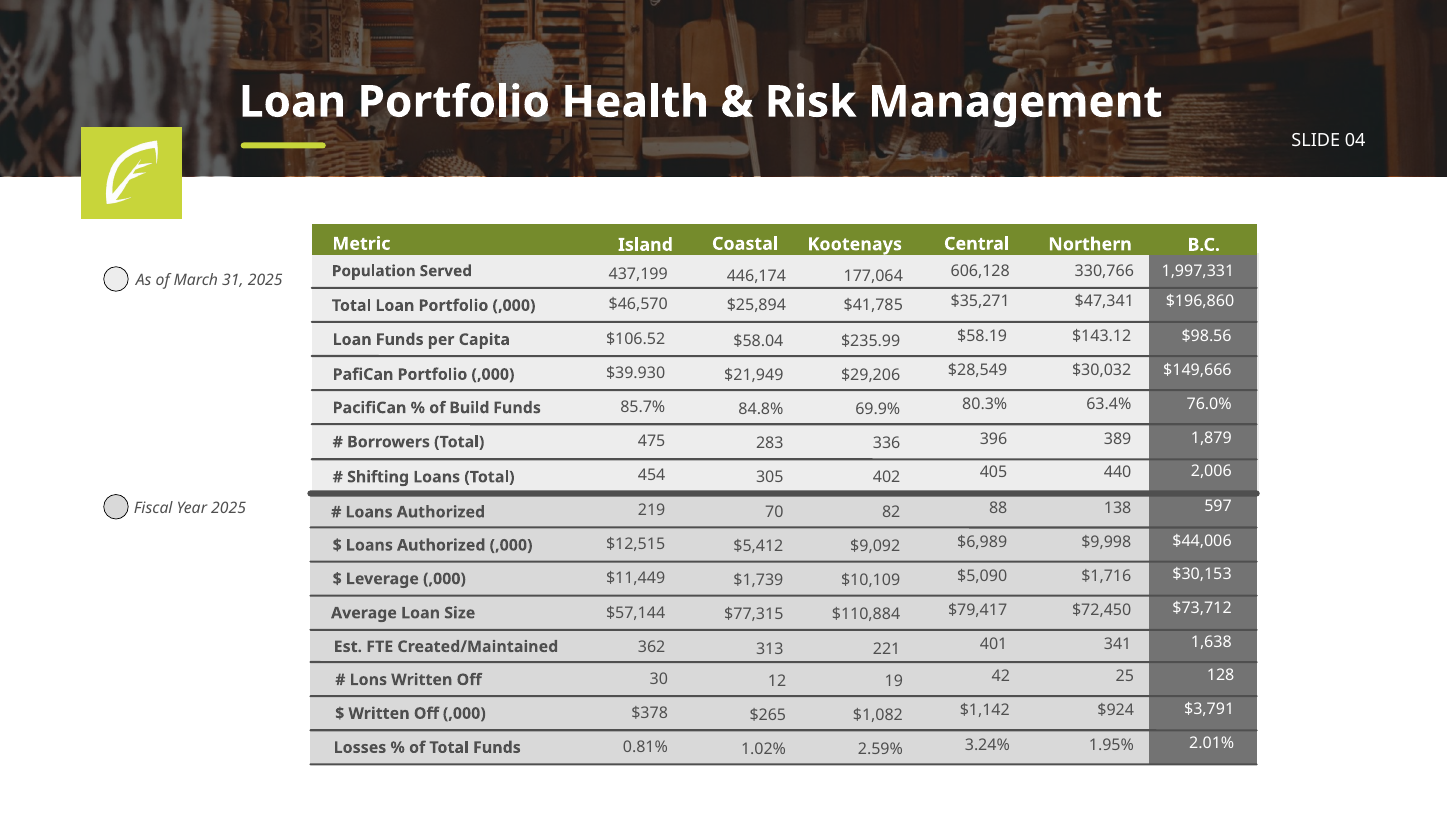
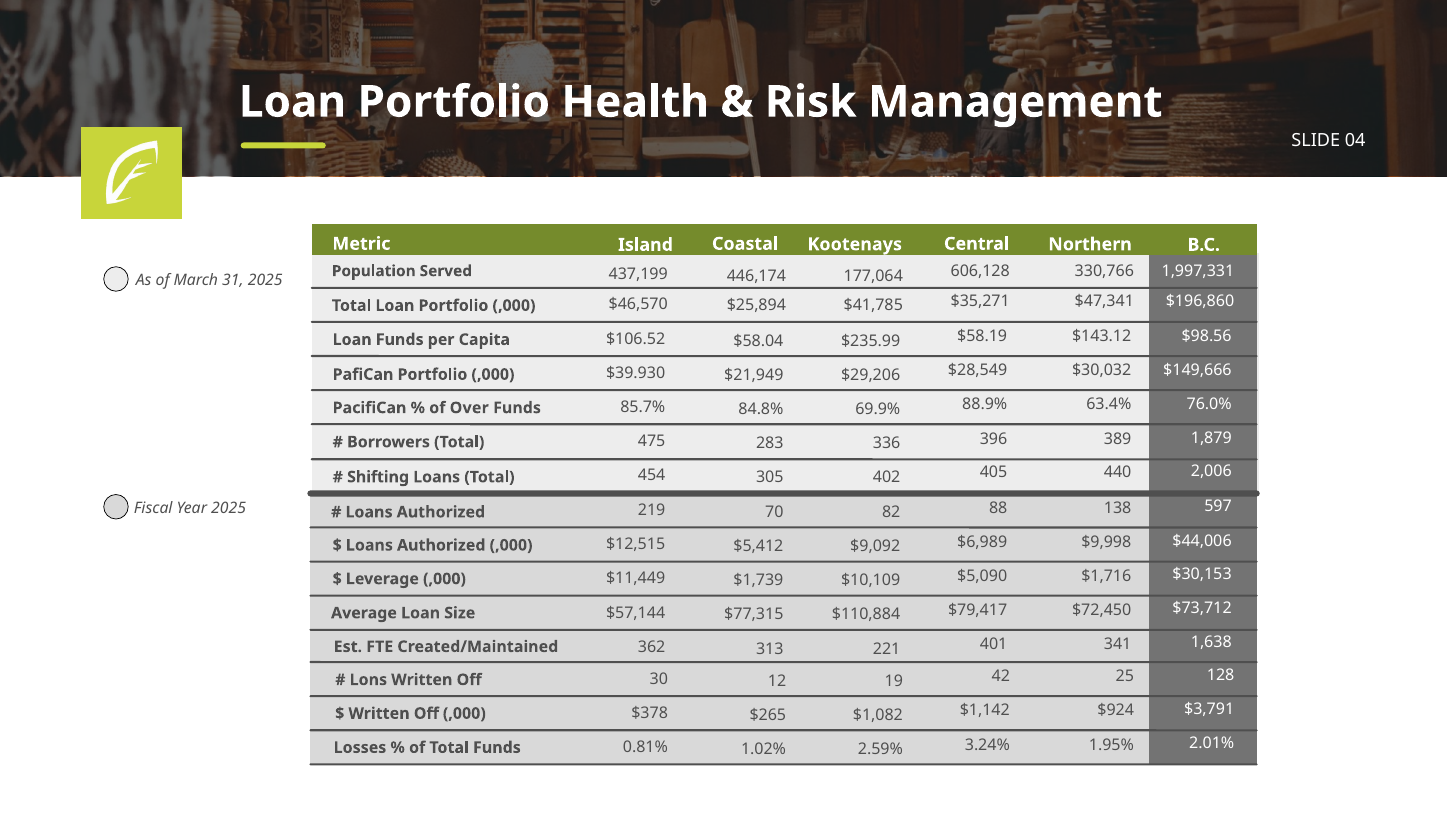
80.3%: 80.3% -> 88.9% (985, 405)
Build: Build -> Over (469, 408)
